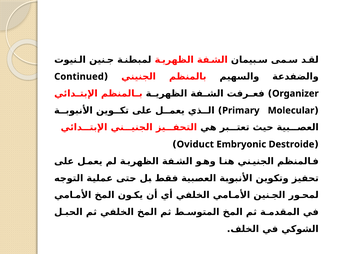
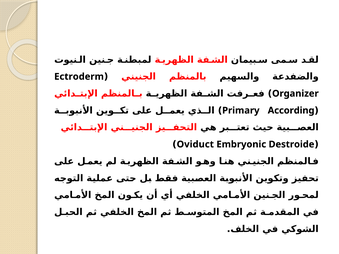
Continued: Continued -> Ectroderm (79, 77)
Molecular: Molecular -> According (291, 111)
